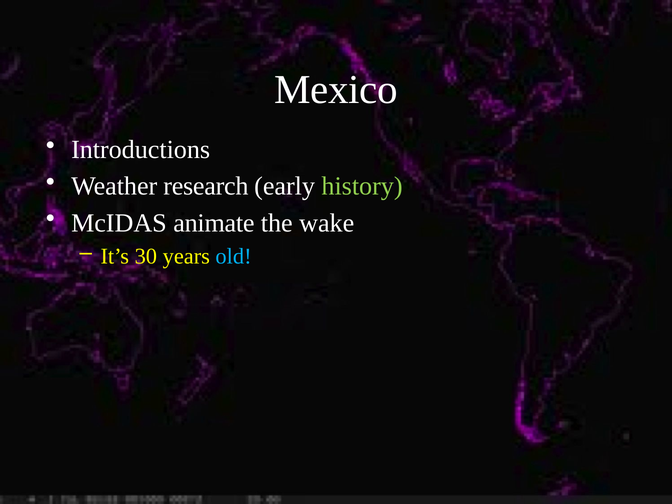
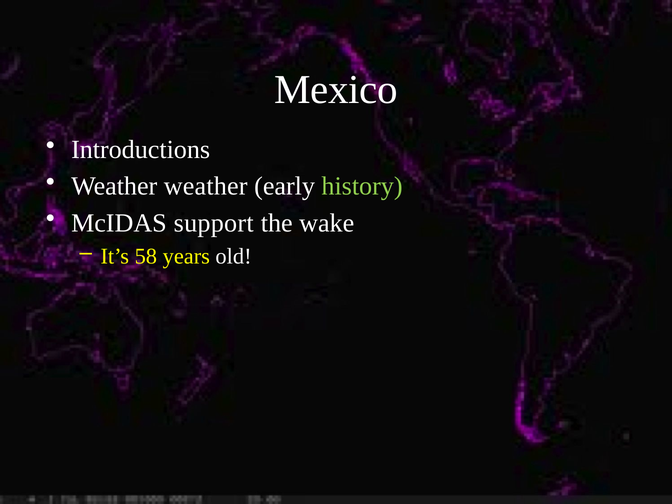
Weather research: research -> weather (206, 186)
animate: animate -> support (214, 223)
30: 30 -> 58 (146, 256)
old colour: light blue -> white (234, 256)
